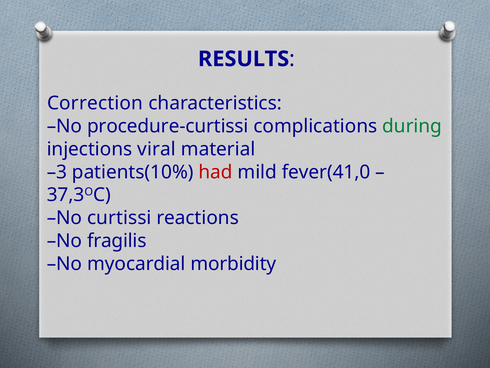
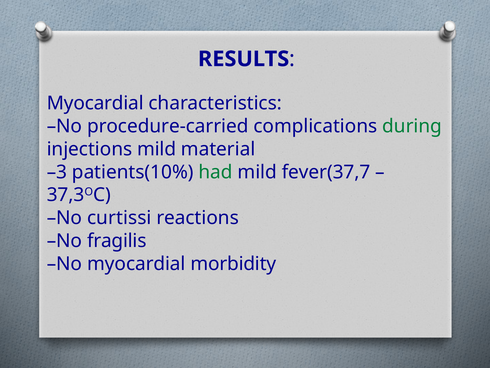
Correction: Correction -> Myocardial (95, 103)
procedure-curtissi: procedure-curtissi -> procedure-carried (168, 126)
injections viral: viral -> mild (157, 149)
had colour: red -> green (216, 172)
fever(41,0: fever(41,0 -> fever(37,7 (326, 172)
